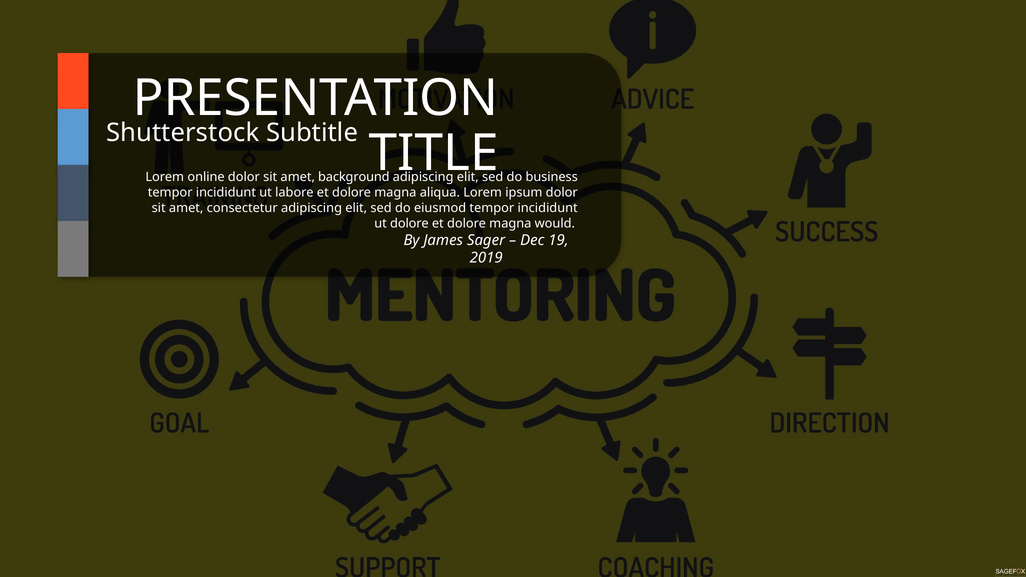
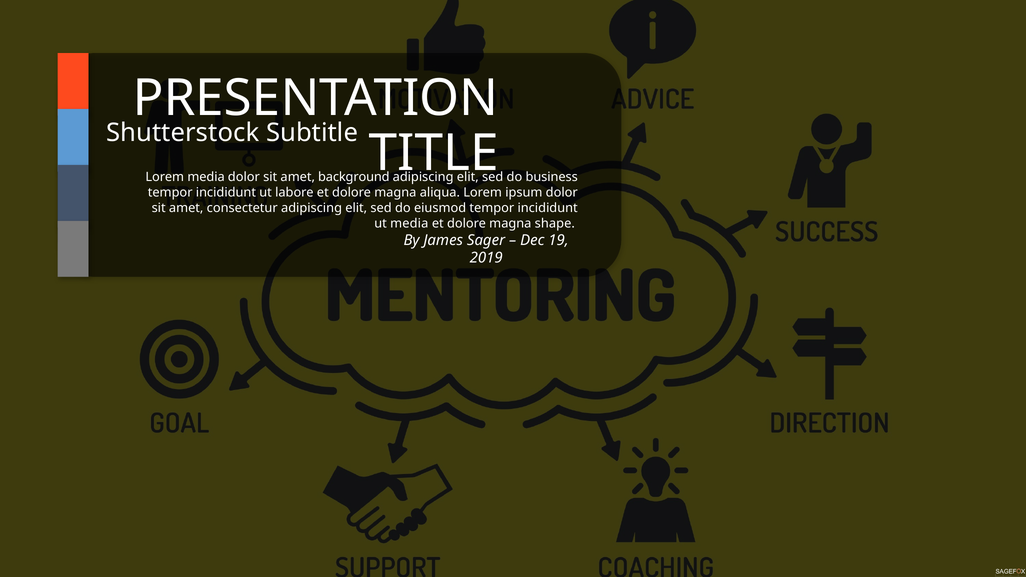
Lorem online: online -> media (206, 177)
ut dolore: dolore -> media (409, 223)
would: would -> shape (555, 223)
